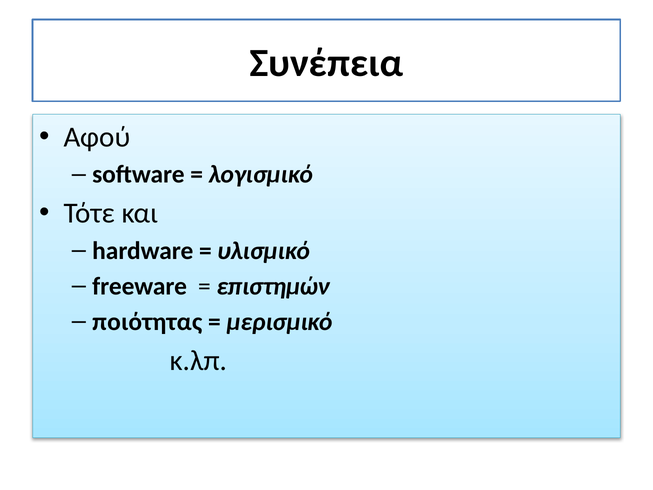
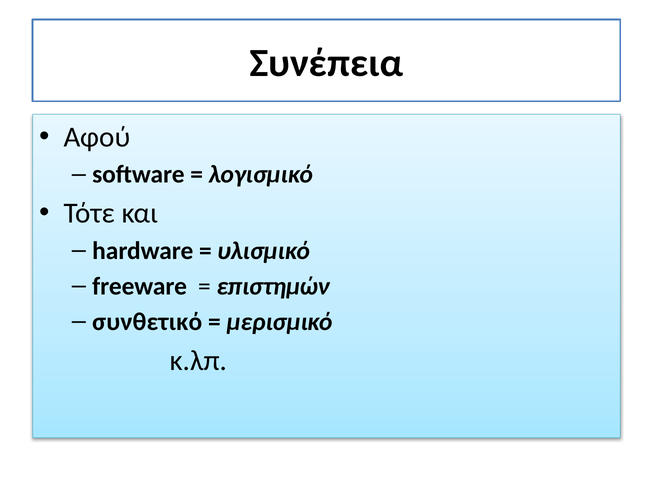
ποιότητας: ποιότητας -> συνθετικό (147, 322)
